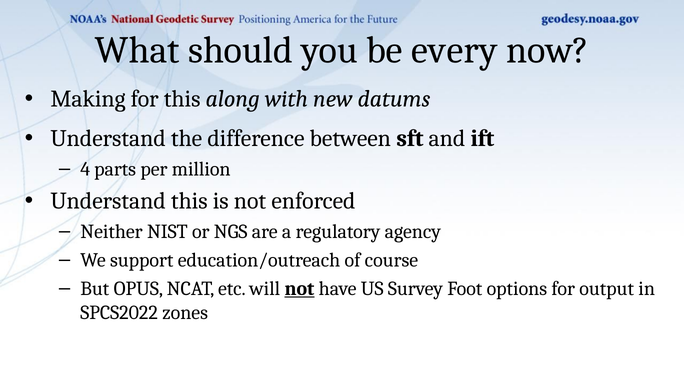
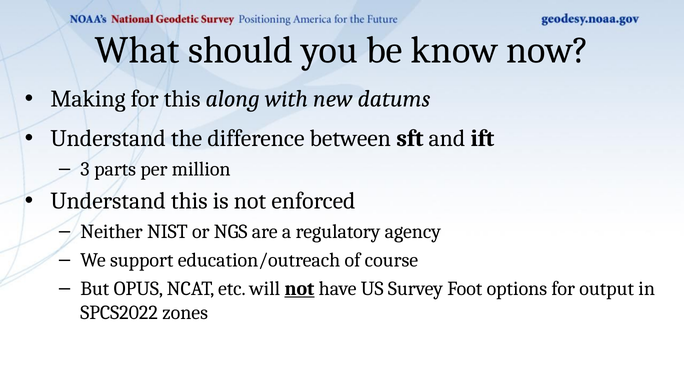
every: every -> know (454, 50)
4: 4 -> 3 (85, 169)
